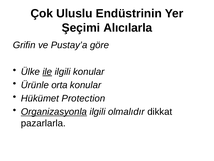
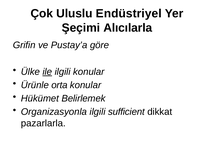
Endüstrinin: Endüstrinin -> Endüstriyel (129, 14)
Protection: Protection -> Belirlemek (84, 98)
Organizasyonla underline: present -> none (54, 111)
olmalıdır: olmalıdır -> sufficient (126, 111)
